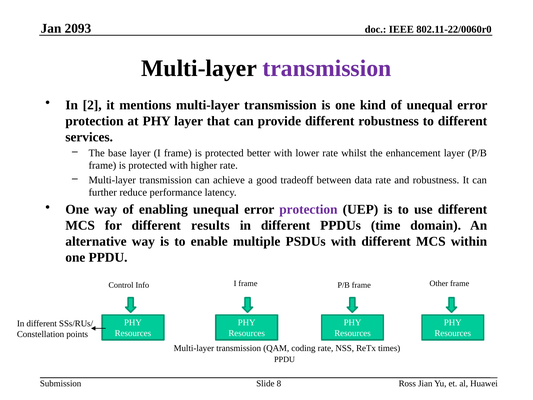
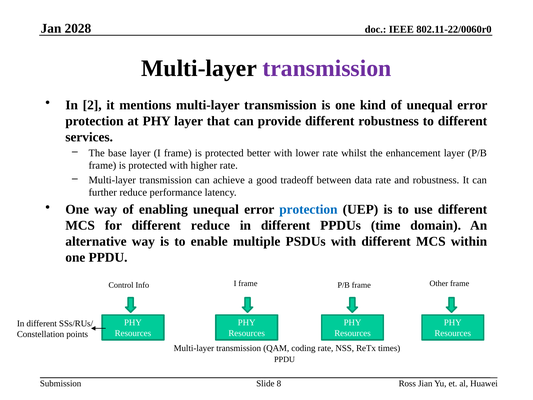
2093: 2093 -> 2028 (78, 28)
protection colour: purple -> blue (308, 209)
different results: results -> reduce (210, 225)
